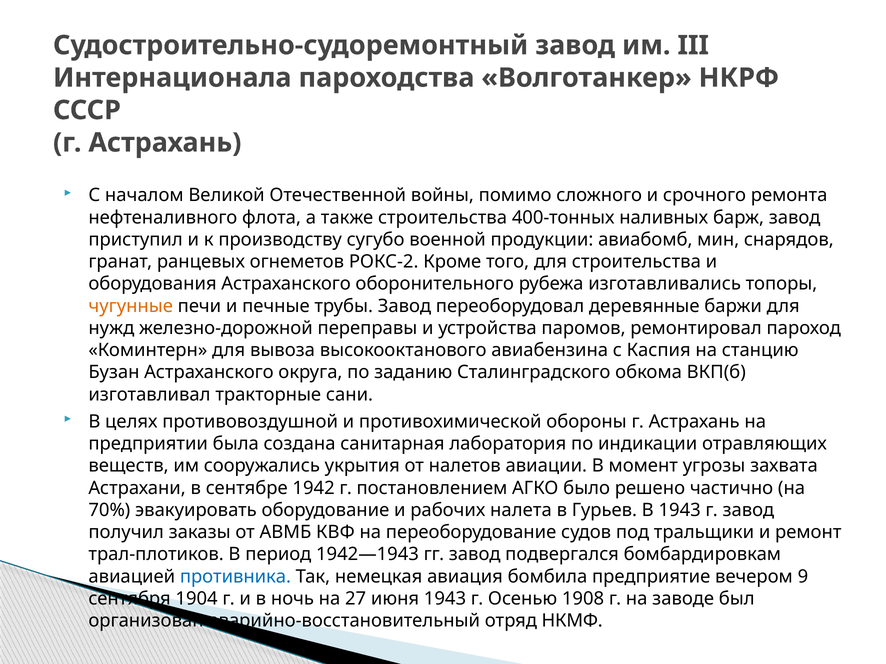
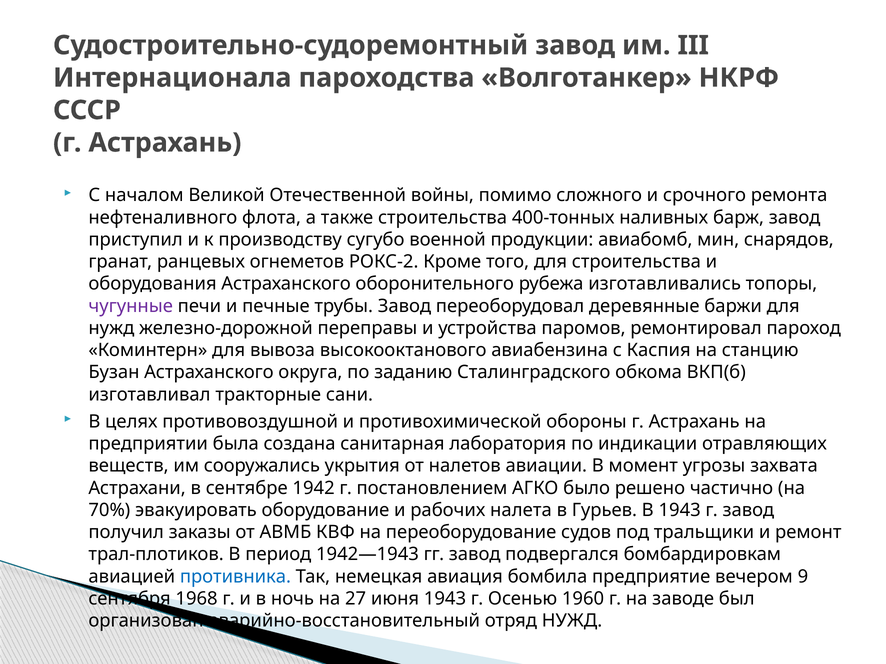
чугунные colour: orange -> purple (131, 306)
1904: 1904 -> 1968 (197, 599)
1908: 1908 -> 1960 (583, 599)
отряд НКМФ: НКМФ -> НУЖД (572, 621)
